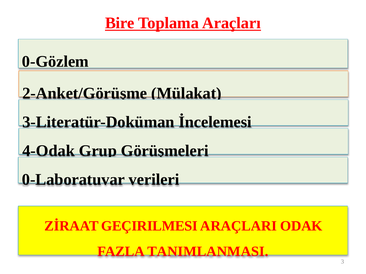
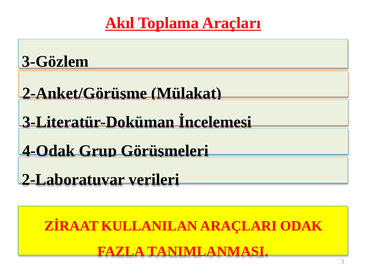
Bire: Bire -> Akıl (120, 23)
0-Gözlem: 0-Gözlem -> 3-Gözlem (55, 62)
0-Laboratuvar: 0-Laboratuvar -> 2-Laboratuvar (73, 180)
GEÇIRILMESI: GEÇIRILMESI -> KULLANILAN (149, 226)
